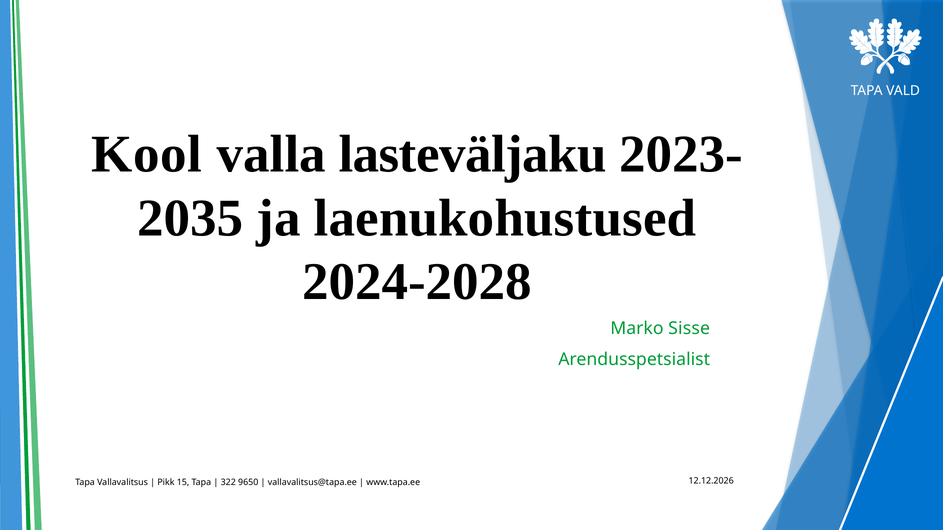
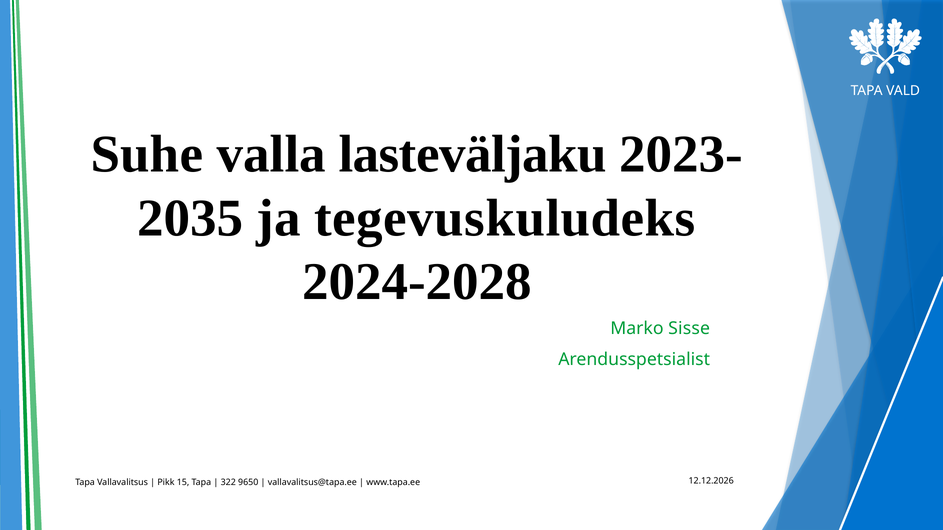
Kool: Kool -> Suhe (147, 155)
laenukohustused: laenukohustused -> tegevuskuludeks (505, 218)
